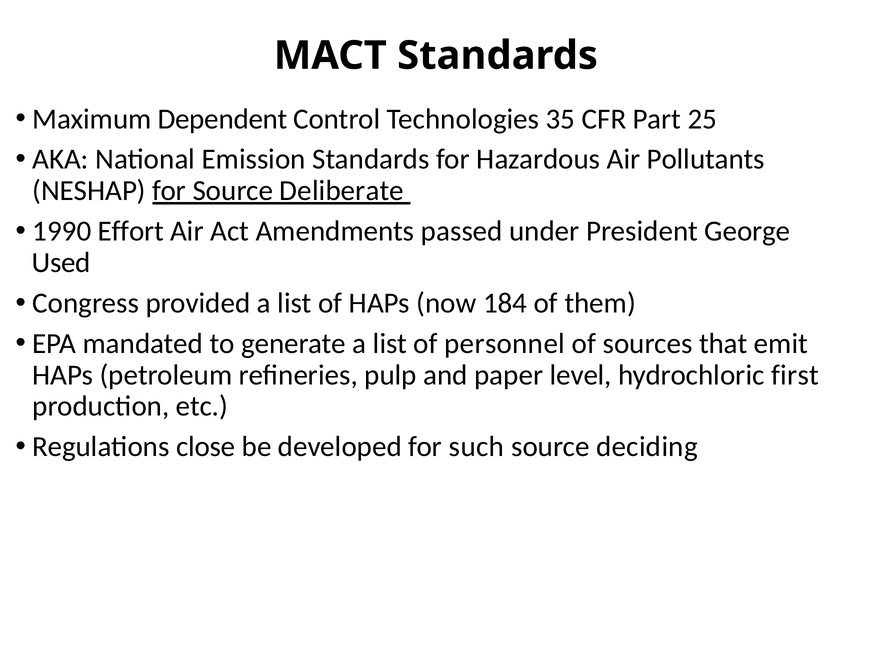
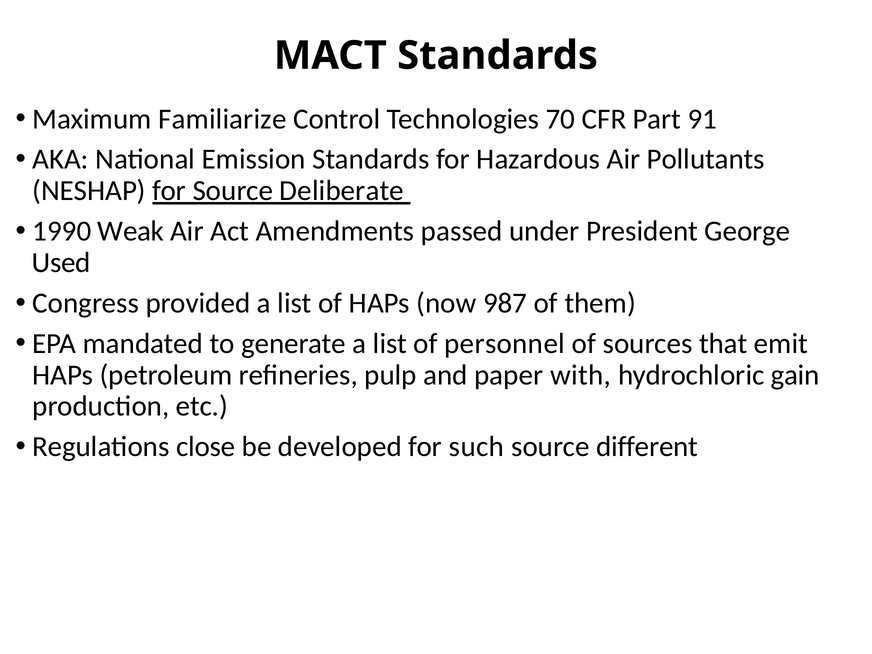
Dependent: Dependent -> Familiarize (222, 119)
35: 35 -> 70 (560, 119)
25: 25 -> 91 (702, 119)
Effort: Effort -> Weak (131, 231)
184: 184 -> 987 (505, 303)
level: level -> with (581, 375)
first: first -> gain (795, 375)
deciding: deciding -> different (647, 447)
